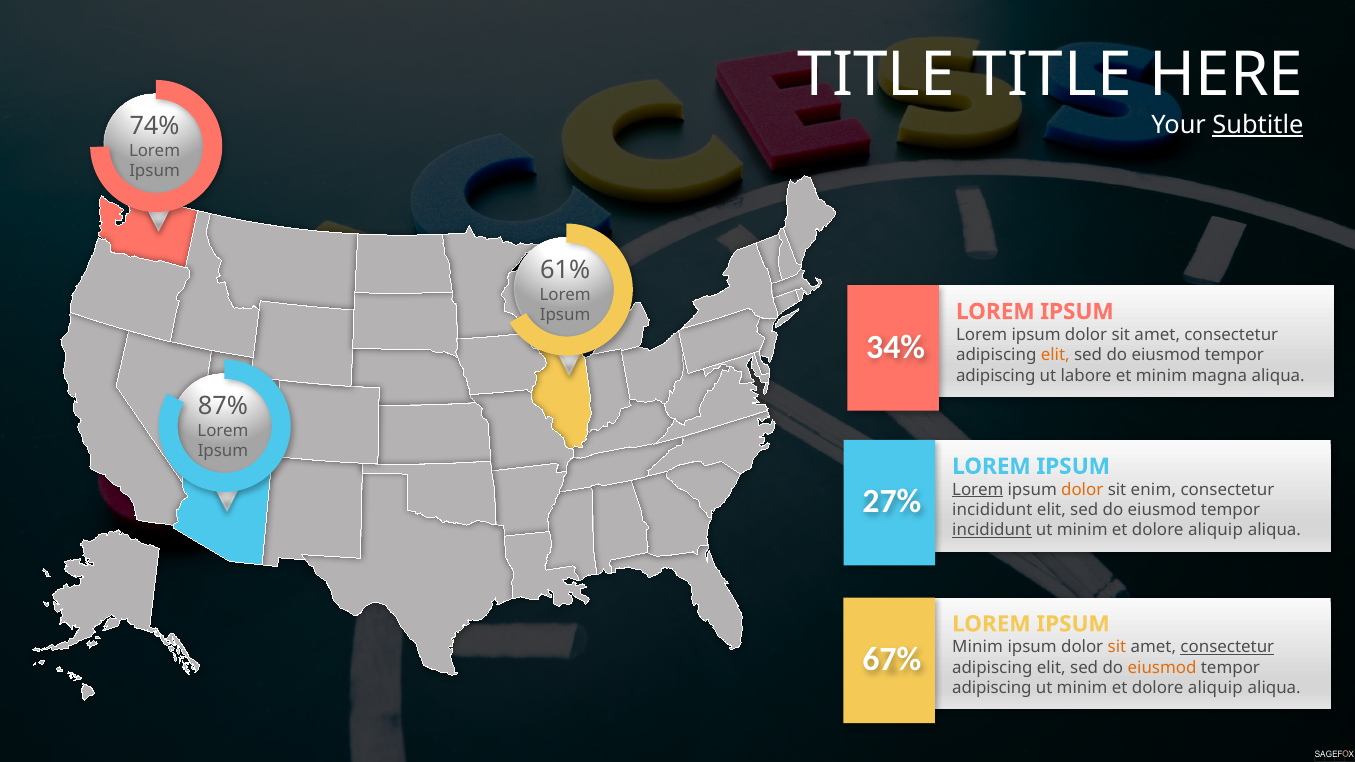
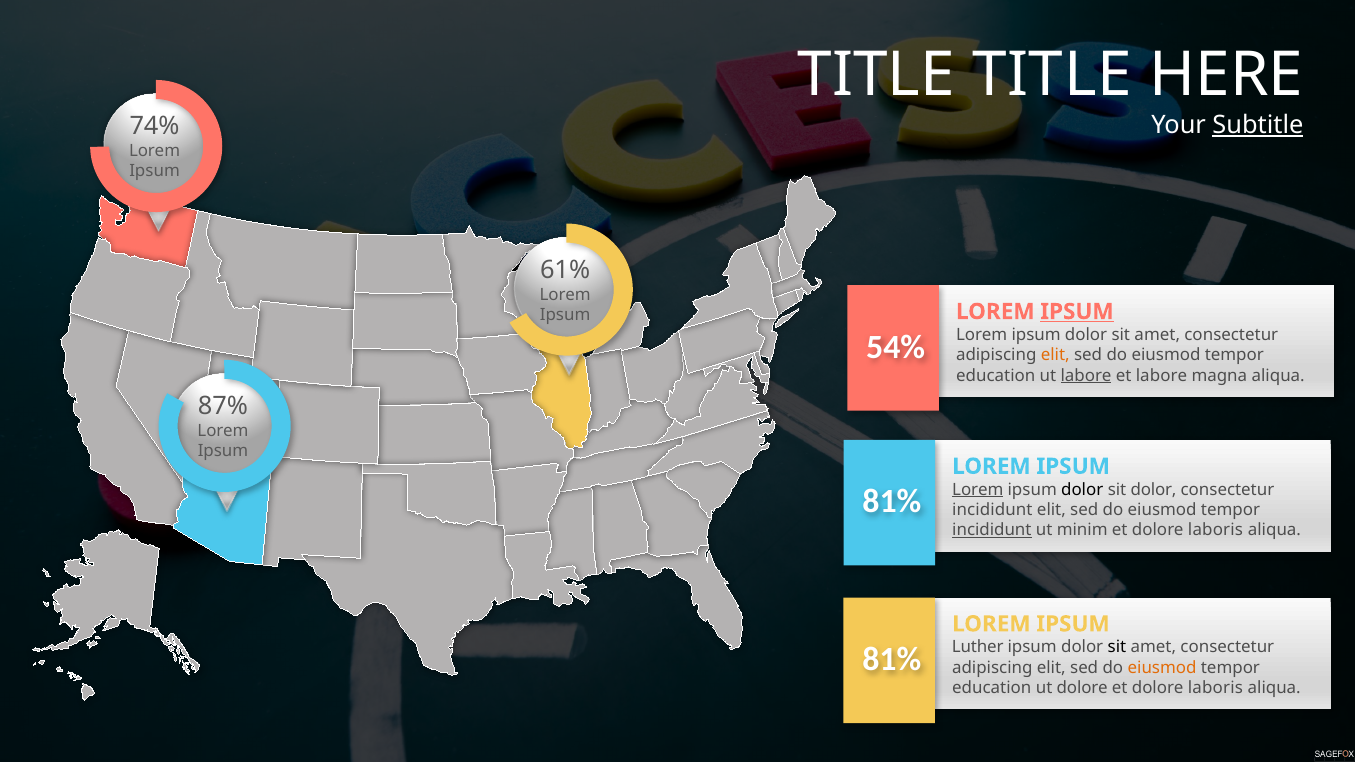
IPSUM underline: none -> present (1077, 312)
34%: 34% -> 54% (896, 347)
adipiscing: adipiscing -> education (996, 376)
labore underline: none -> present (1086, 376)
et minim: minim -> labore (1161, 376)
dolor colour: orange -> black (1082, 490)
sit enim: enim -> dolor (1154, 490)
27%: 27% -> 81% (892, 502)
aliquip: aliquip -> laboris (1215, 530)
Minim: Minim -> Luther (978, 647)
sit colour: orange -> black (1117, 647)
consectetur underline: present -> none (1227, 647)
67%: 67% -> 81% (892, 659)
adipiscing: adipiscing -> education (992, 688)
minim: minim -> dolore (1082, 688)
aliquip: aliquip -> laboris (1215, 688)
